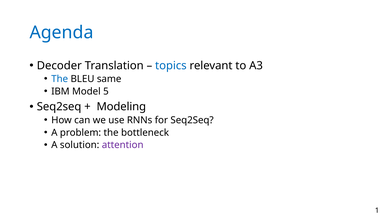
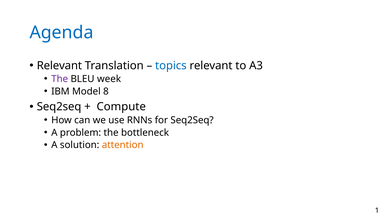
Decoder: Decoder -> Relevant (59, 65)
The colour: blue -> purple (60, 79)
same: same -> week (109, 79)
5: 5 -> 8 (106, 91)
Modeling: Modeling -> Compute (121, 107)
attention colour: purple -> orange (123, 145)
